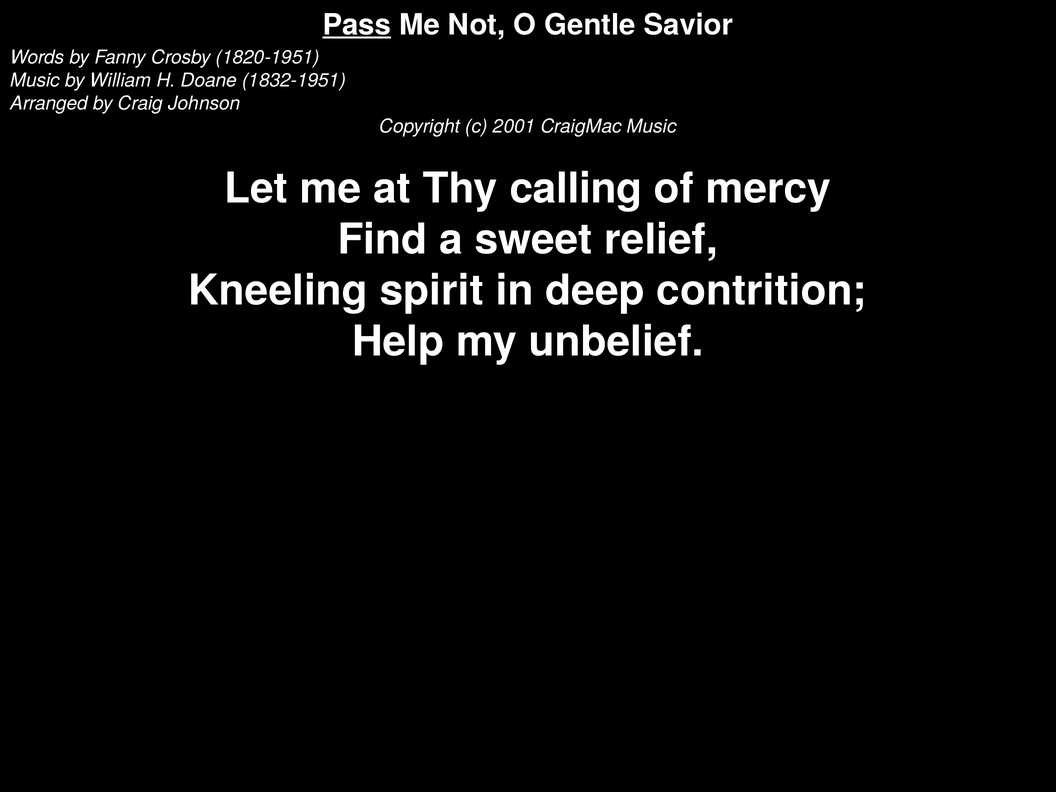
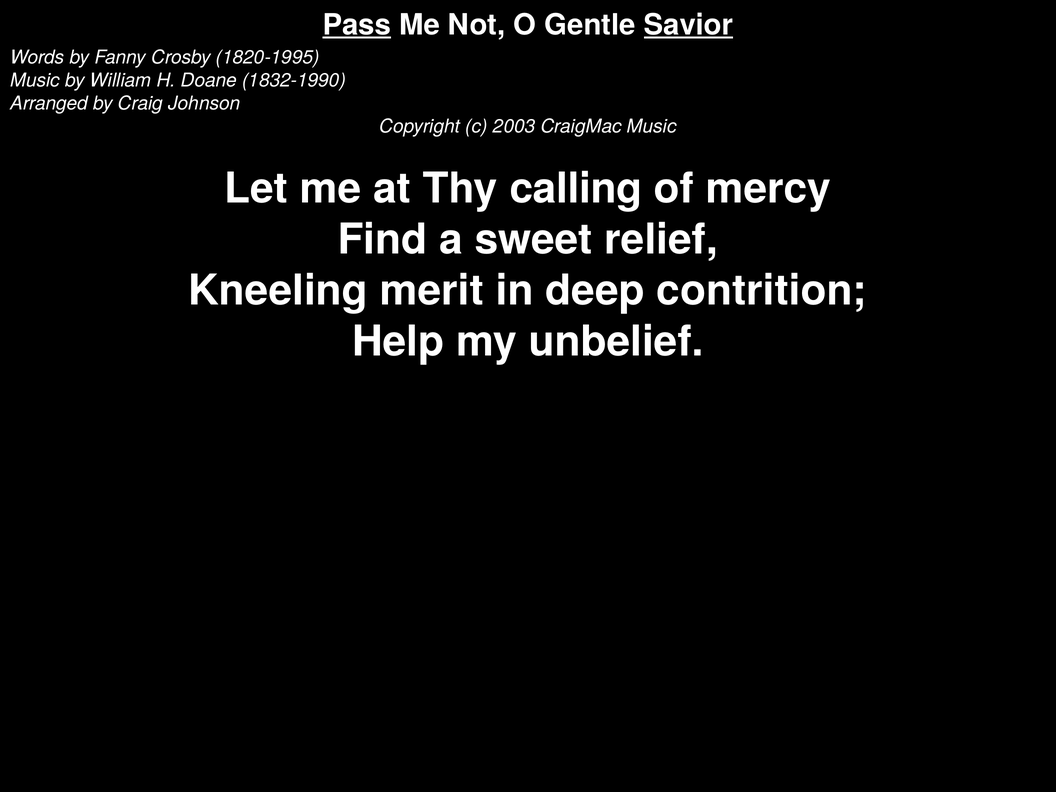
Savior underline: none -> present (688, 25)
1820-1951: 1820-1951 -> 1820-1995 (268, 58)
1832-1951: 1832-1951 -> 1832-1990 (294, 80)
2001: 2001 -> 2003 (514, 126)
spirit: spirit -> merit (432, 291)
